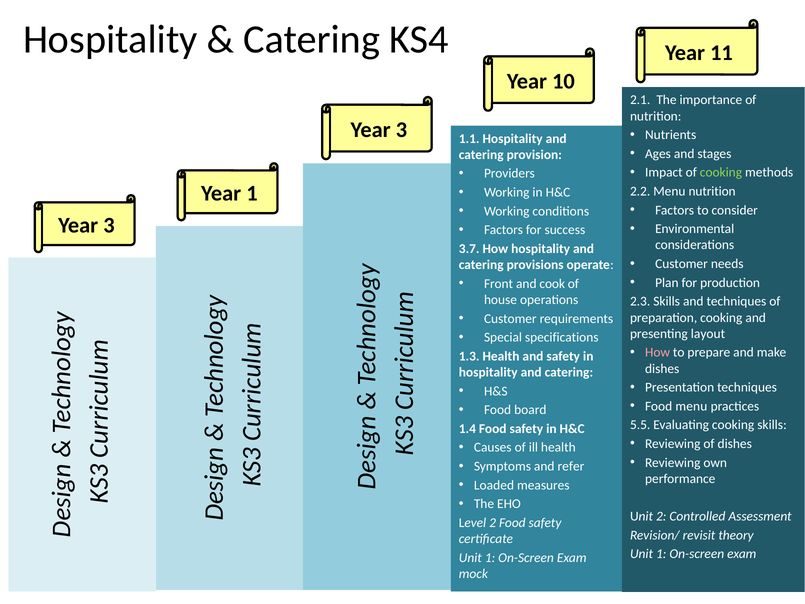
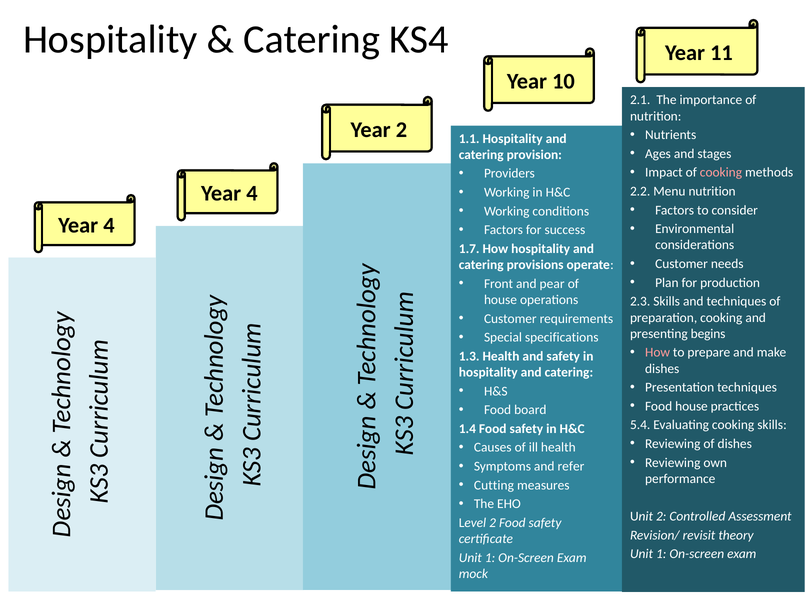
3: 3 -> 2 (401, 130)
cooking colour: light green -> pink (721, 172)
1: 1 -> 4 (252, 193)
3: 3 -> 4 (109, 225)
3.7: 3.7 -> 1.7 (469, 249)
cook: cook -> pear (552, 284)
layout: layout -> begins (708, 334)
Food menu: menu -> house (692, 406)
5.5: 5.5 -> 5.4 (640, 425)
Loaded: Loaded -> Cutting (494, 485)
